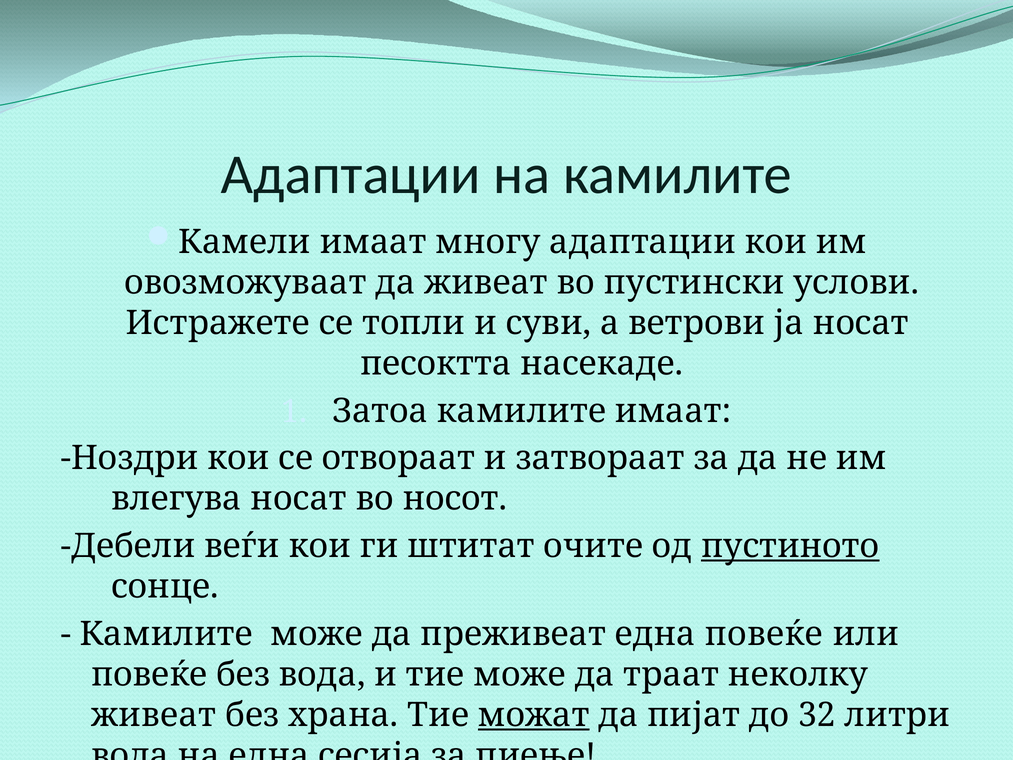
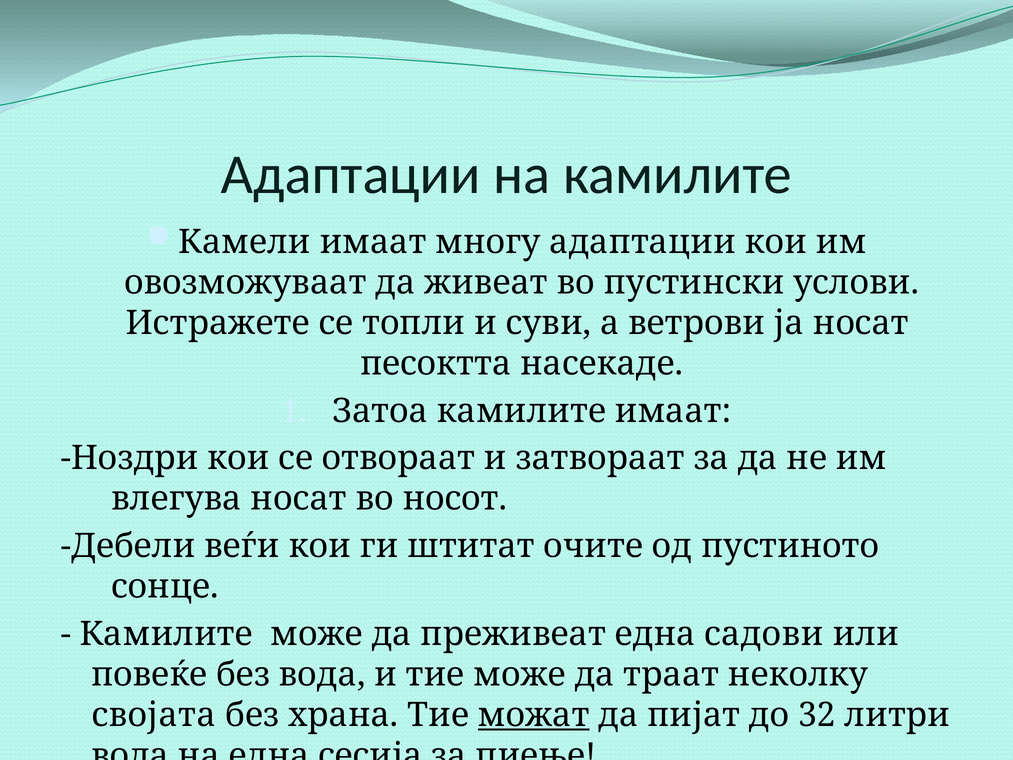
пустиното underline: present -> none (790, 546)
една повеќе: повеќе -> садови (764, 634)
живеат: живеат -> својата (154, 715)
